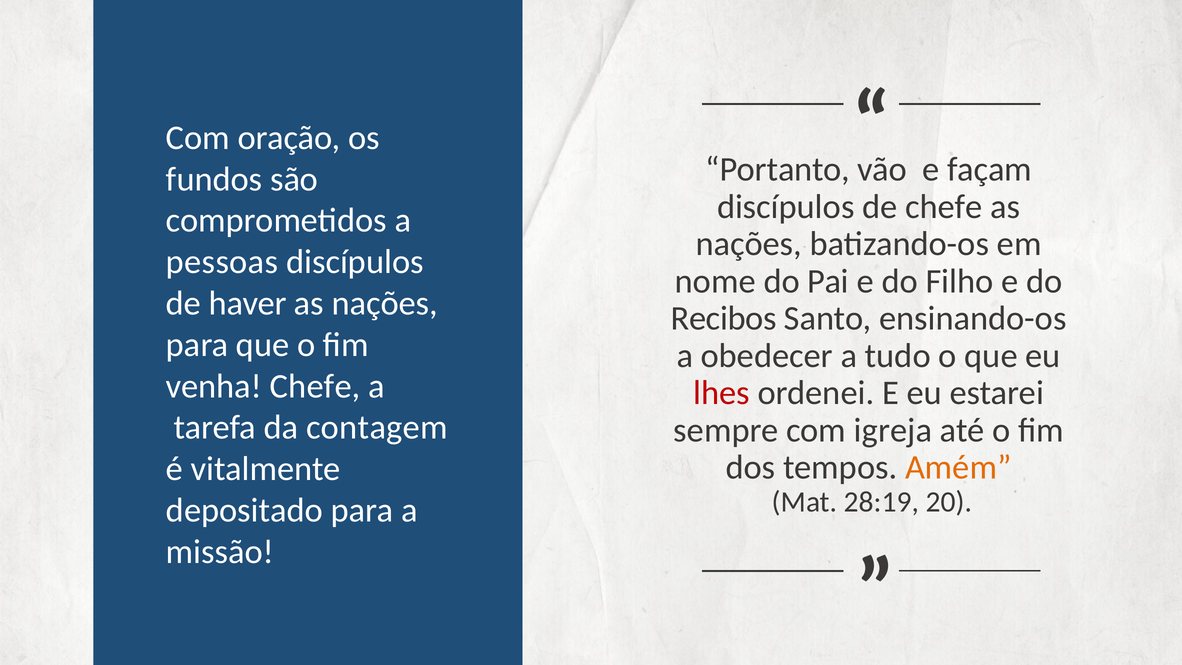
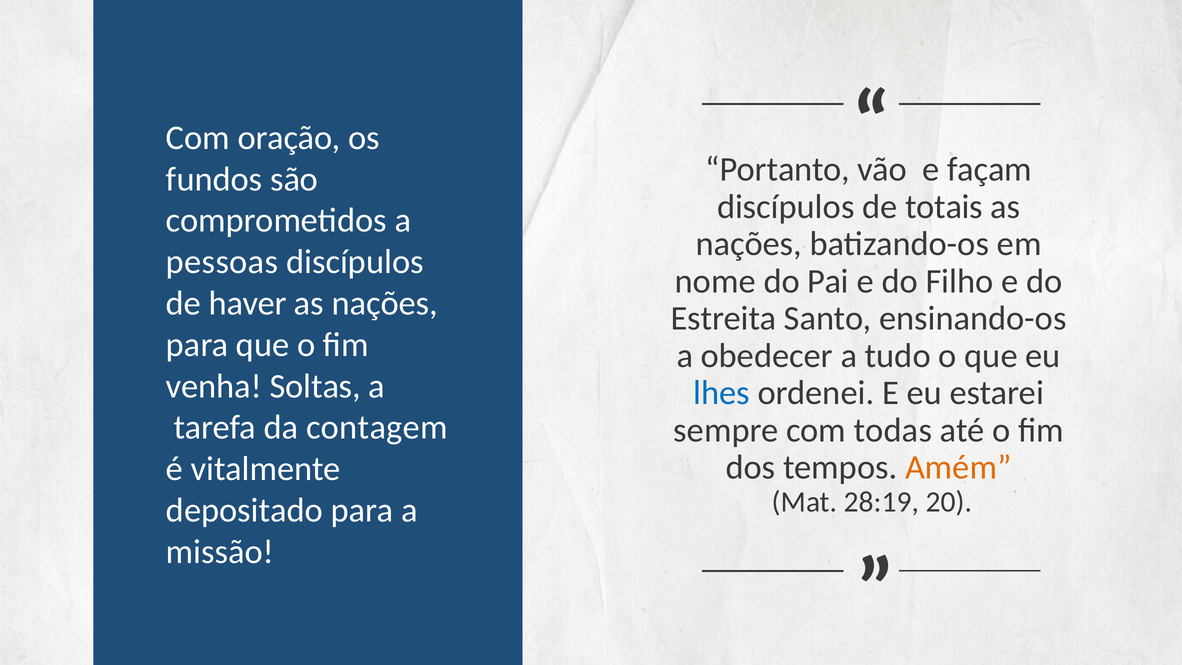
de chefe: chefe -> totais (944, 207)
Recibos: Recibos -> Estreita (724, 318)
venha Chefe: Chefe -> Soltas (315, 386)
lhes colour: red -> blue (722, 393)
igreja: igreja -> todas (893, 430)
